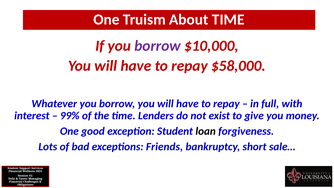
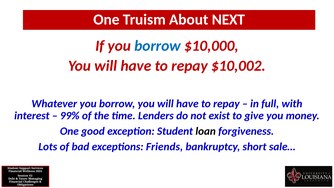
About TIME: TIME -> NEXT (228, 19)
borrow colour: purple -> blue (158, 46)
$58,000: $58,000 -> $10,002 (238, 66)
